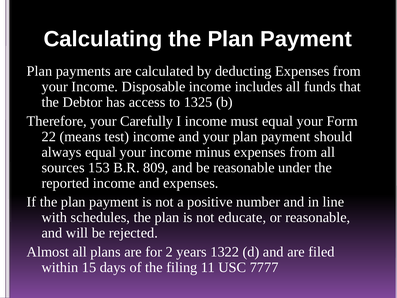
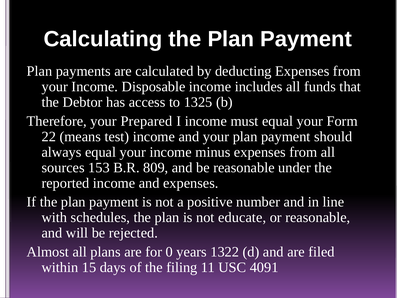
Carefully: Carefully -> Prepared (146, 121)
2: 2 -> 0 (169, 252)
7777: 7777 -> 4091 (264, 267)
